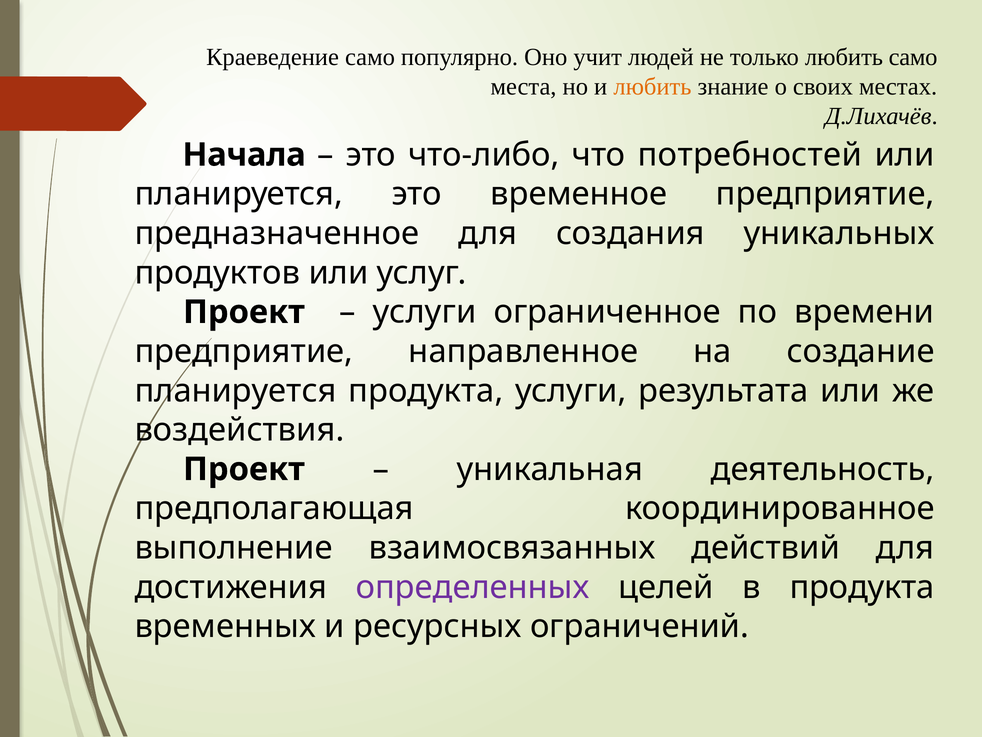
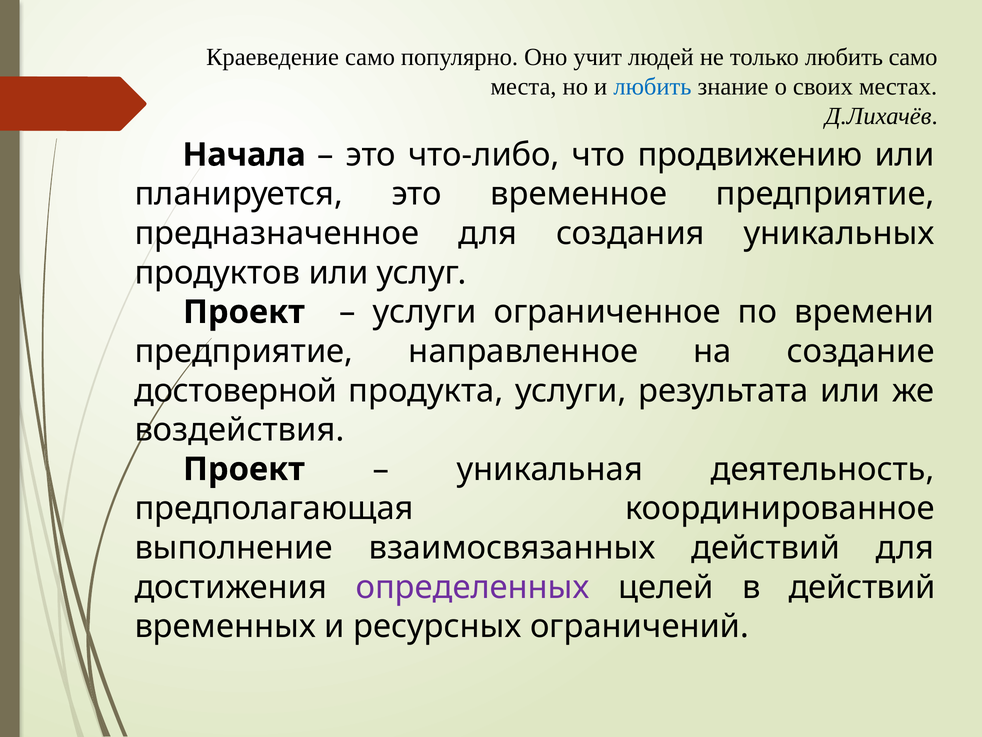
любить colour: orange -> blue (652, 86)
потребностей: потребностей -> продвижению (750, 155)
планируется: планируется -> достоверной (236, 390)
в продукта: продукта -> действий (862, 587)
